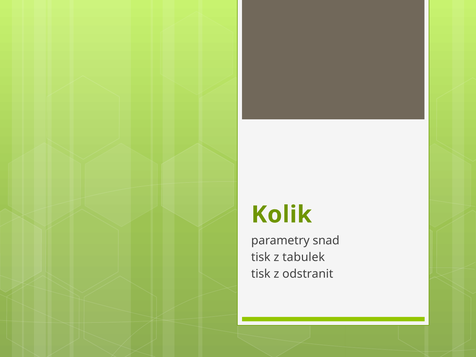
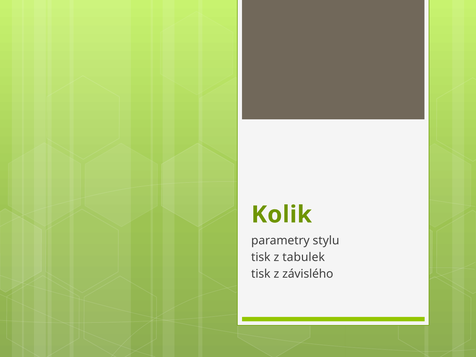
snad: snad -> stylu (326, 241)
odstranit: odstranit -> závislého (308, 274)
